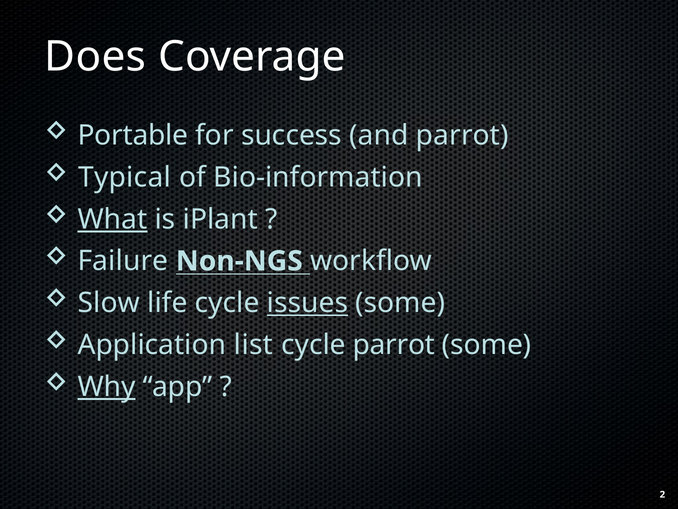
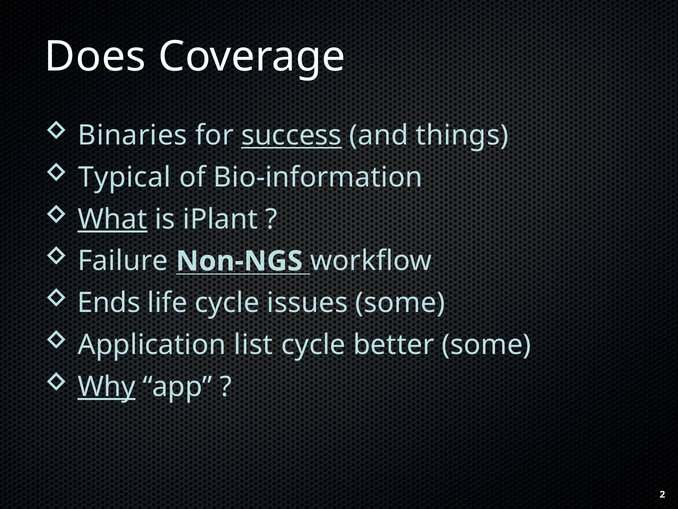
Portable: Portable -> Binaries (133, 135)
success underline: none -> present (292, 135)
and parrot: parrot -> things (462, 135)
Slow: Slow -> Ends (109, 303)
issues underline: present -> none (308, 303)
cycle parrot: parrot -> better (394, 345)
